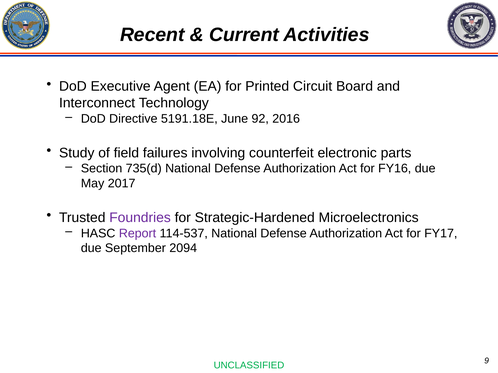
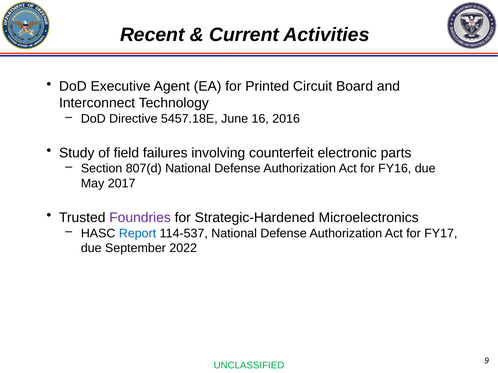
5191.18E: 5191.18E -> 5457.18E (189, 119)
92: 92 -> 16 (260, 119)
735(d: 735(d -> 807(d (144, 169)
Report colour: purple -> blue (138, 234)
2094: 2094 -> 2022 (183, 249)
